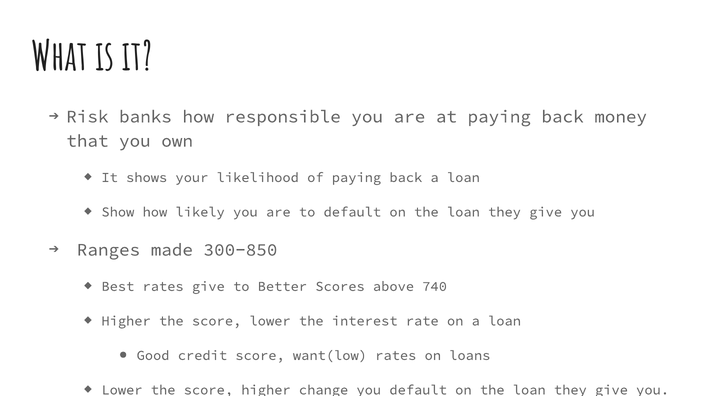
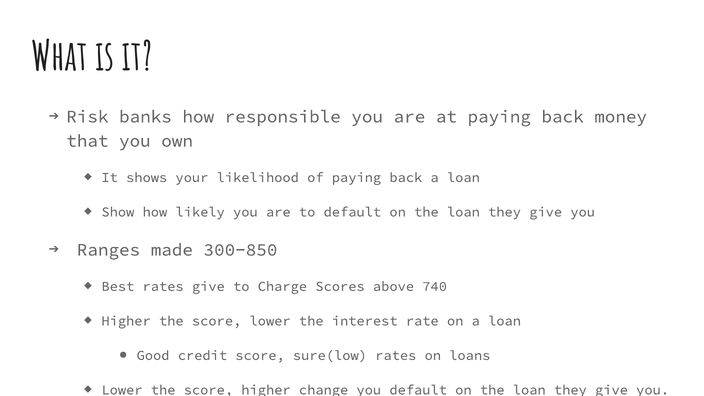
Better: Better -> Charge (282, 286)
want(low: want(low -> sure(low (330, 355)
